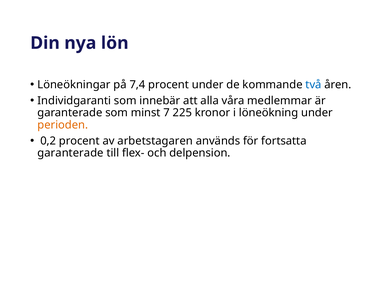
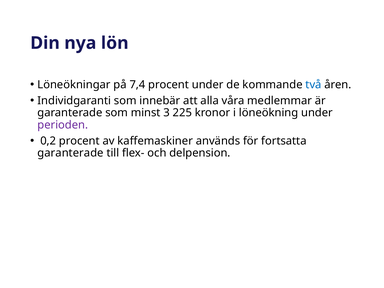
7: 7 -> 3 (167, 113)
perioden colour: orange -> purple (63, 125)
arbetstagaren: arbetstagaren -> kaffemaskiner (155, 141)
